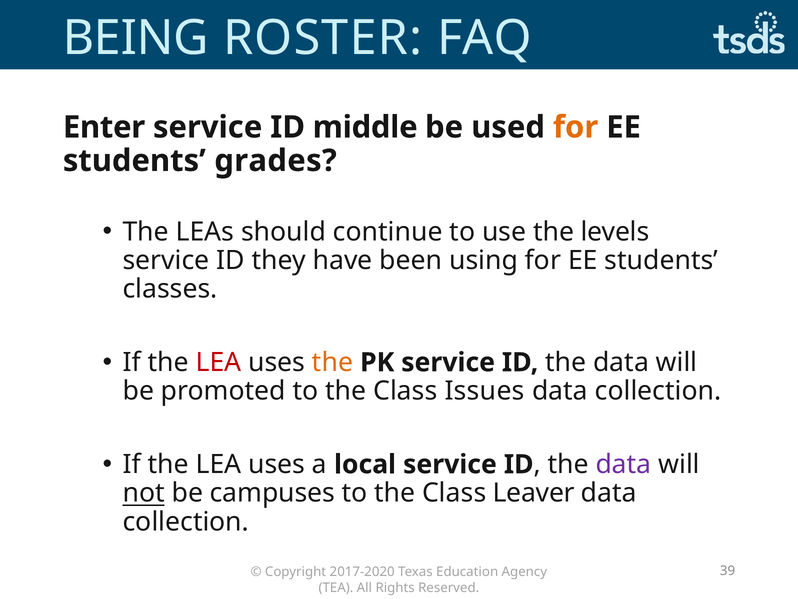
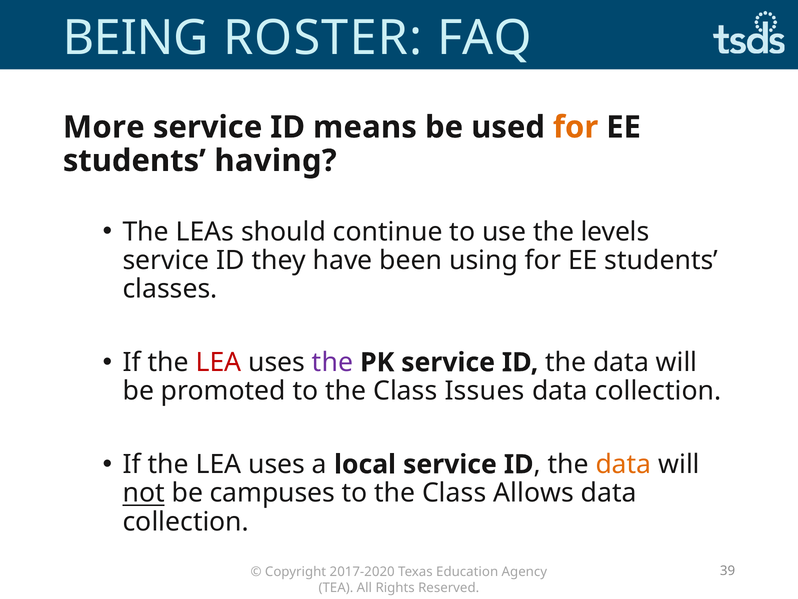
Enter: Enter -> More (104, 127)
middle: middle -> means (365, 127)
grades: grades -> having (276, 161)
the colour: orange -> purple (333, 362)
data colour: purple -> orange (623, 464)
Leaver: Leaver -> Allows (534, 493)
